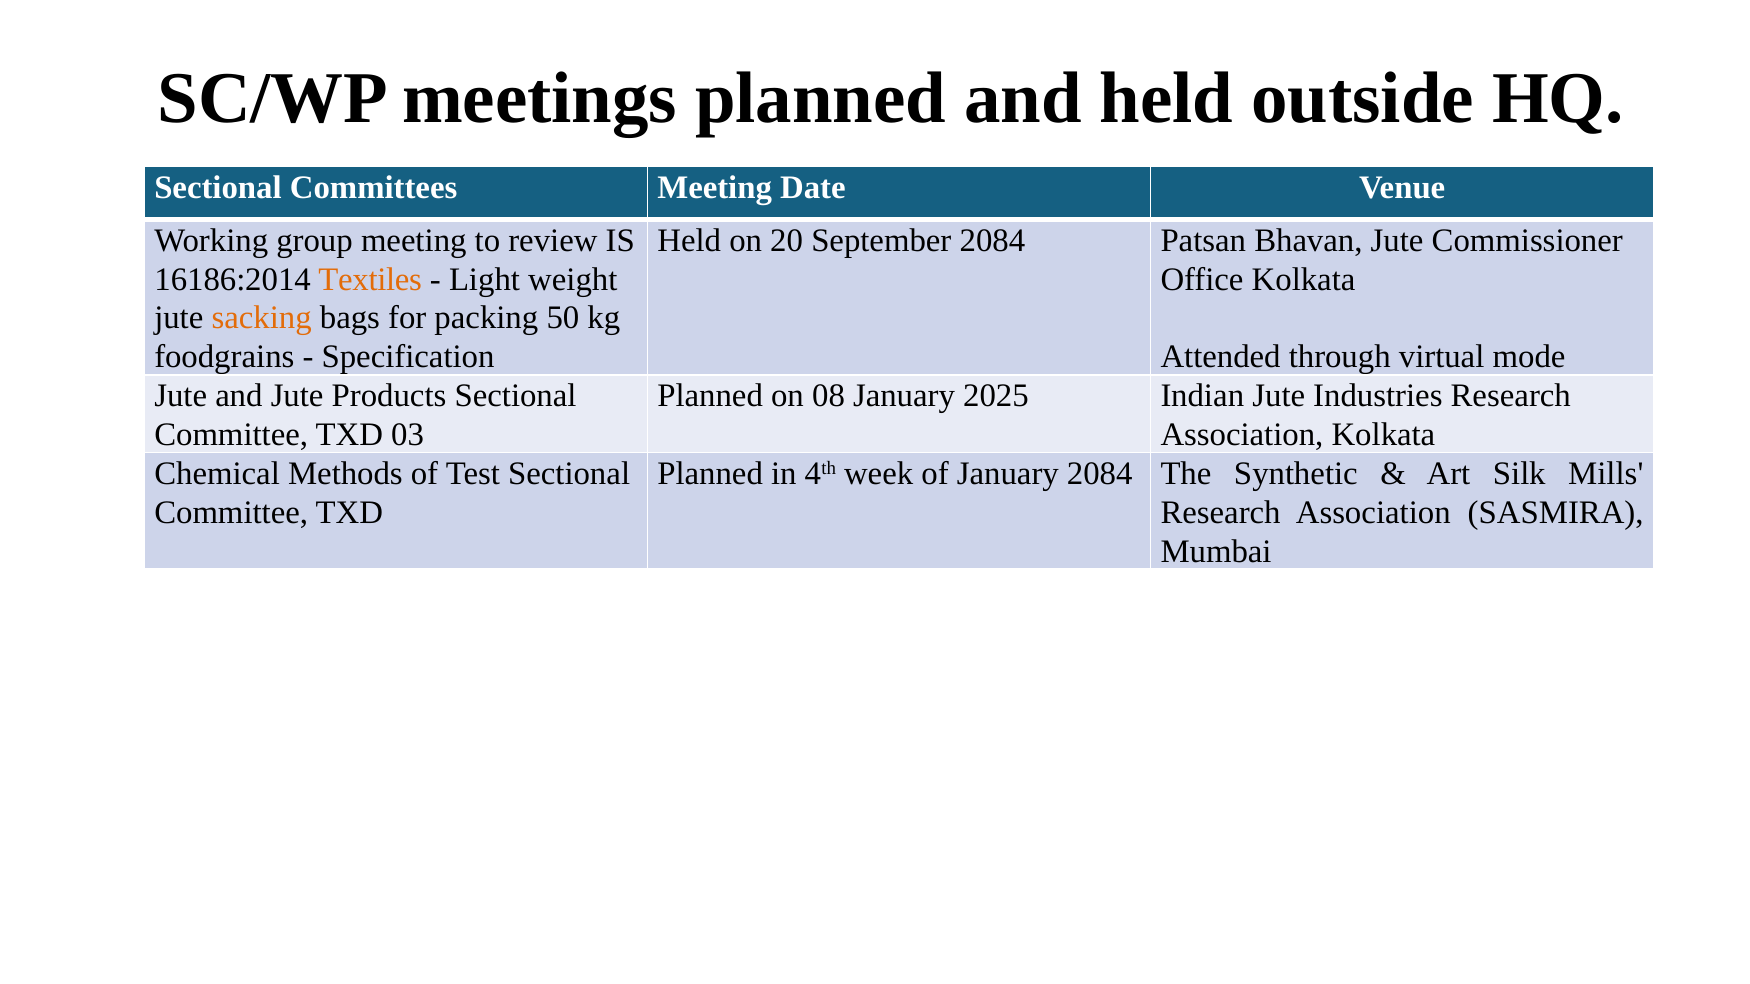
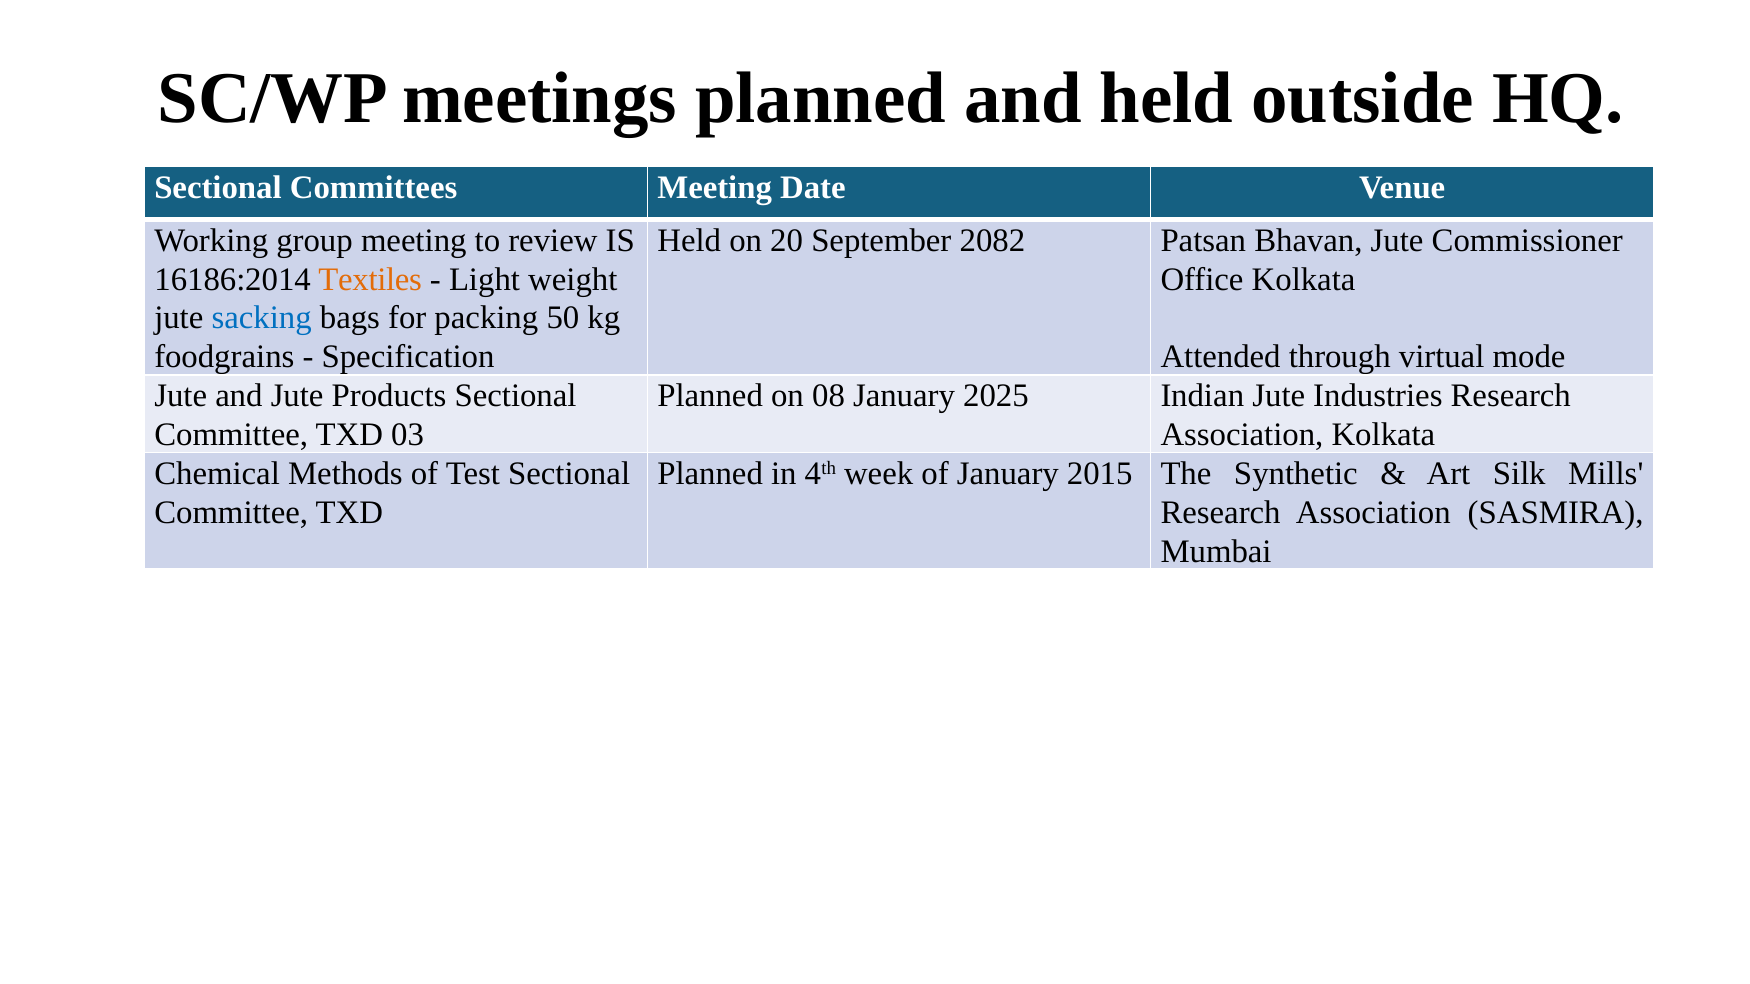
September 2084: 2084 -> 2082 (992, 241)
sacking colour: orange -> blue (262, 318)
January 2084: 2084 -> 2015 (1100, 474)
